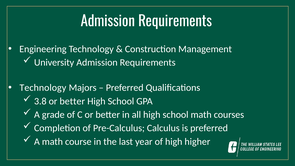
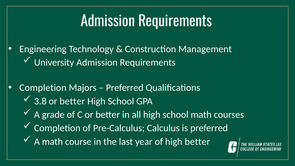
Technology: Technology -> Completion (43, 88)
high higher: higher -> better (197, 142)
